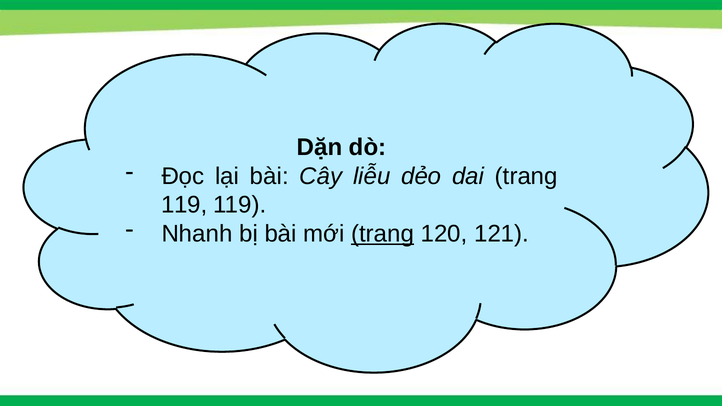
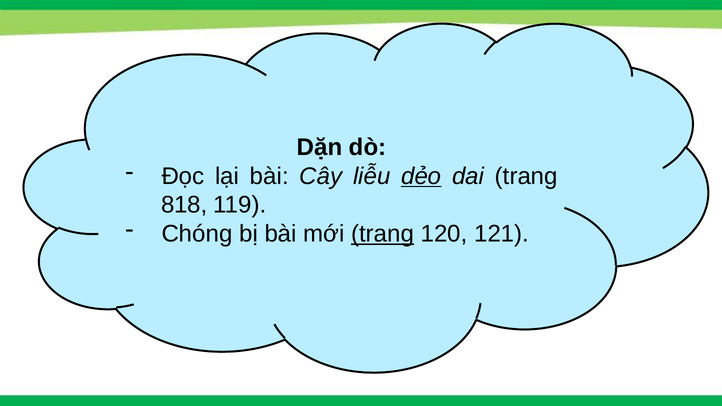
dẻo underline: none -> present (421, 176)
119: 119 -> 818 (184, 205)
Nhanh: Nhanh -> Chóng (197, 234)
